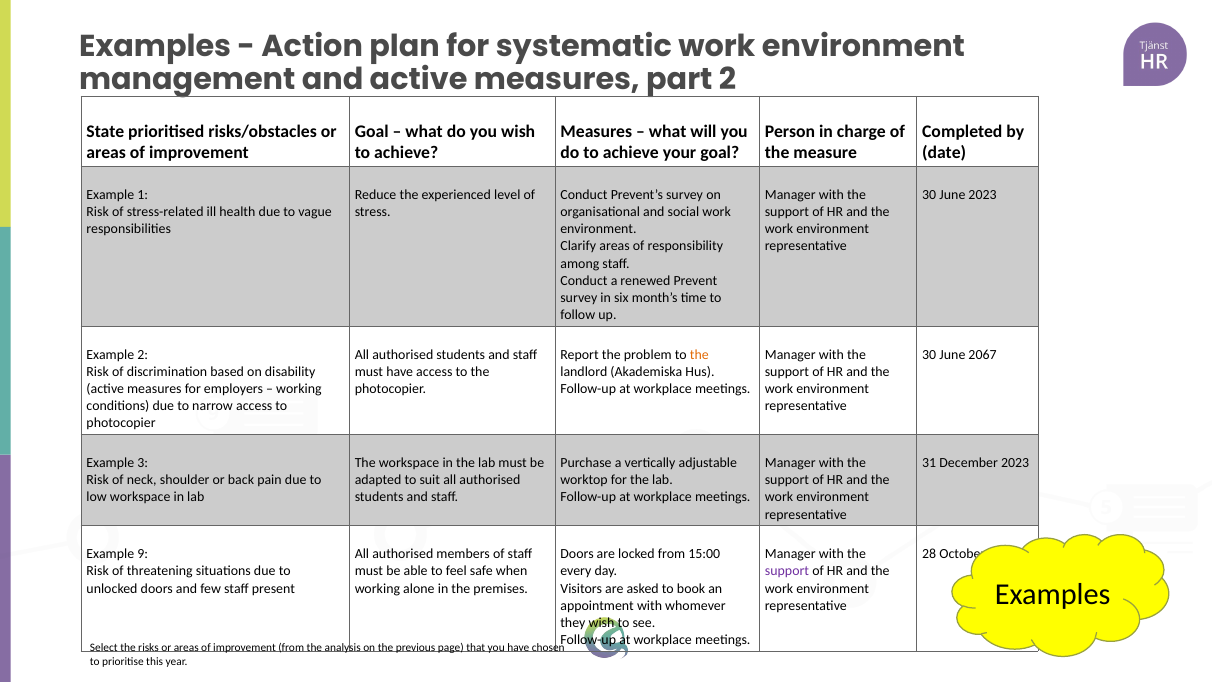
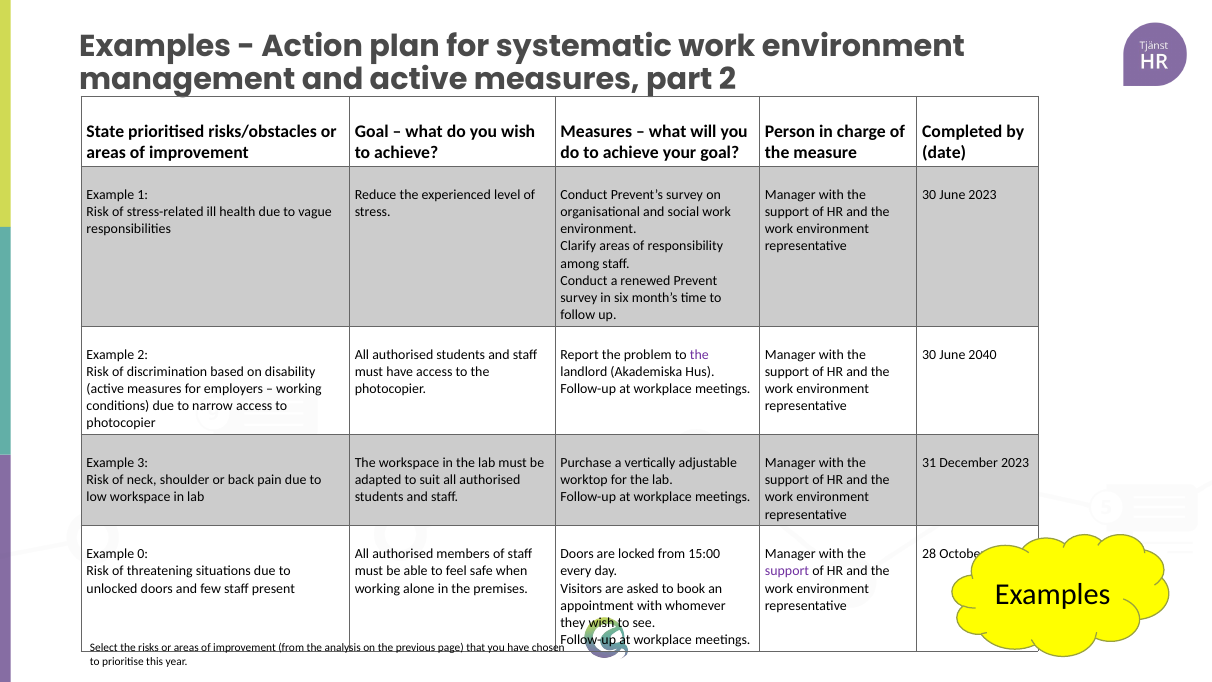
the colour: orange -> purple (699, 355)
2067: 2067 -> 2040 (983, 355)
9: 9 -> 0 (143, 554)
